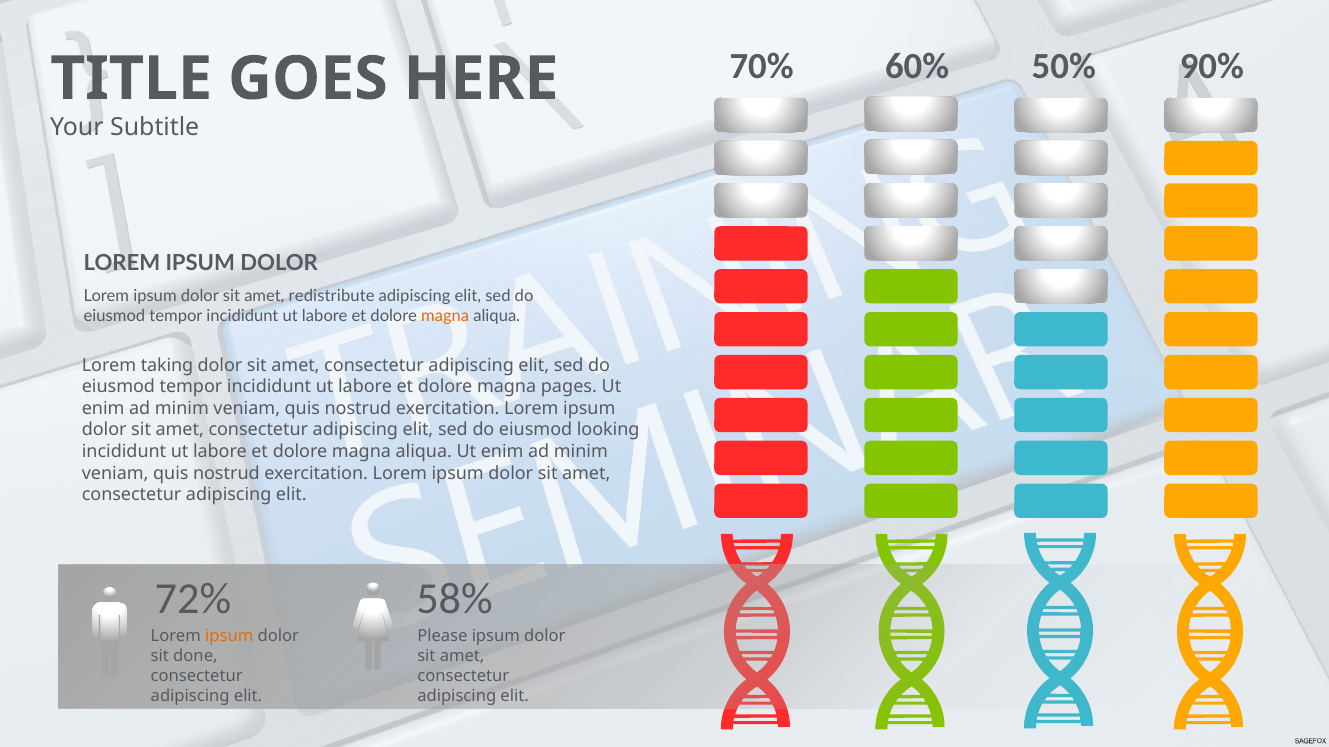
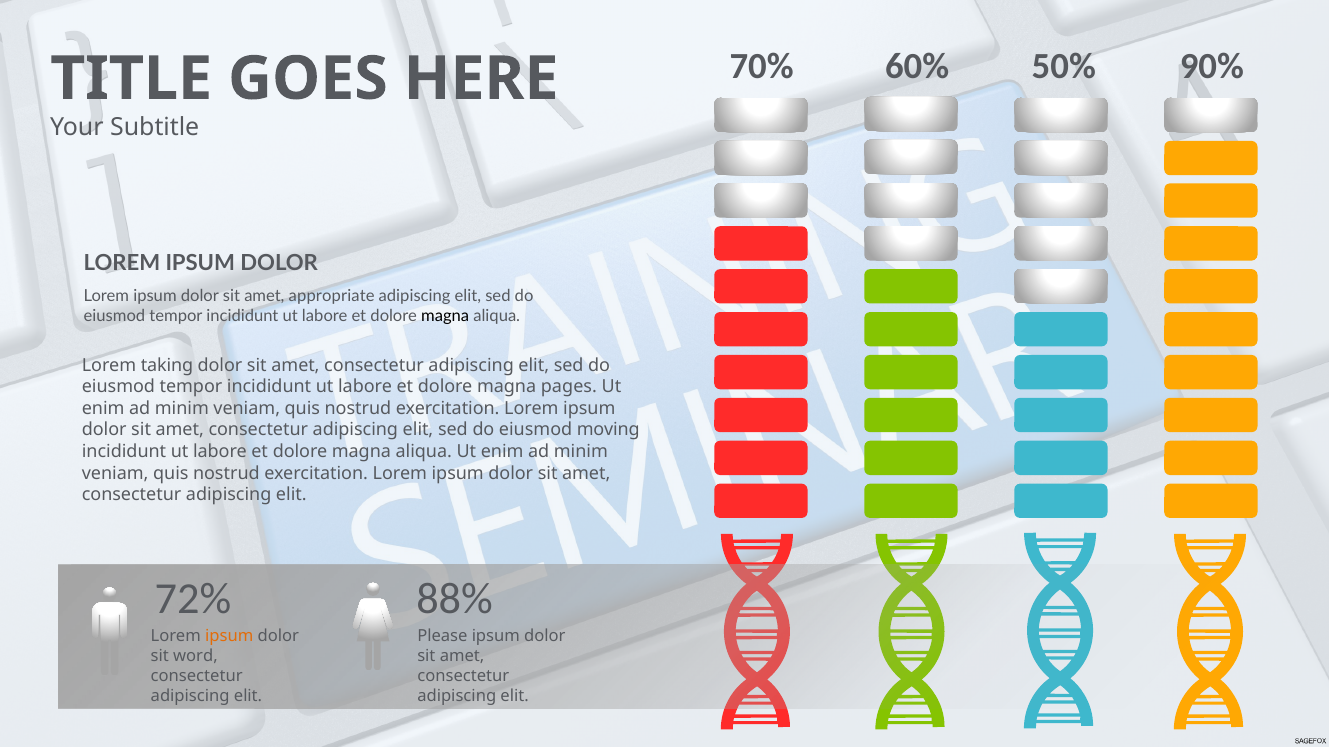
redistribute: redistribute -> appropriate (332, 296)
magna colour: orange -> black (445, 316)
looking: looking -> moving (608, 430)
58%: 58% -> 88% (455, 599)
done: done -> word (195, 657)
